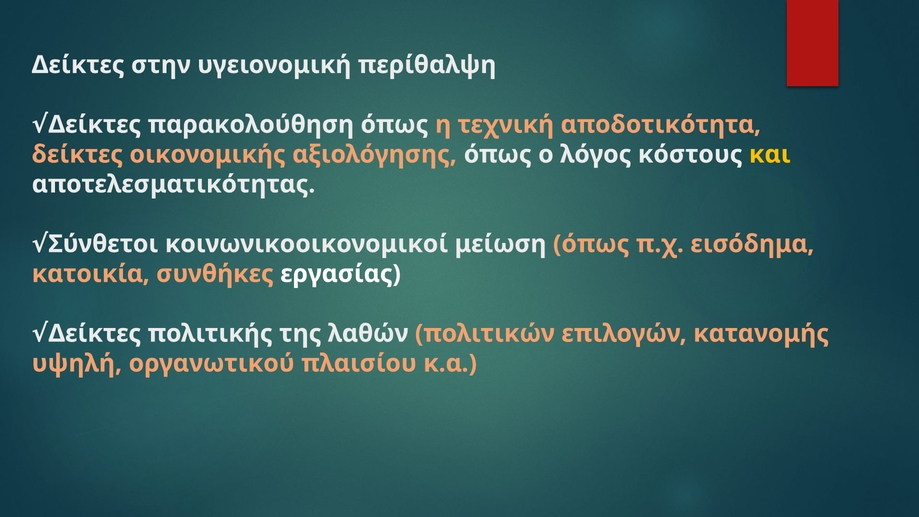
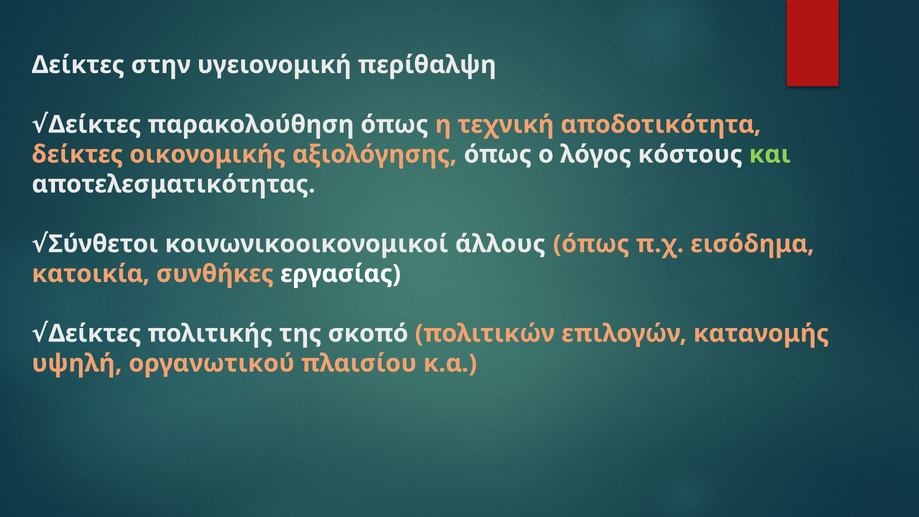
και colour: yellow -> light green (770, 154)
μείωση: μείωση -> άλλους (500, 244)
λαθών: λαθών -> σκοπό (368, 333)
